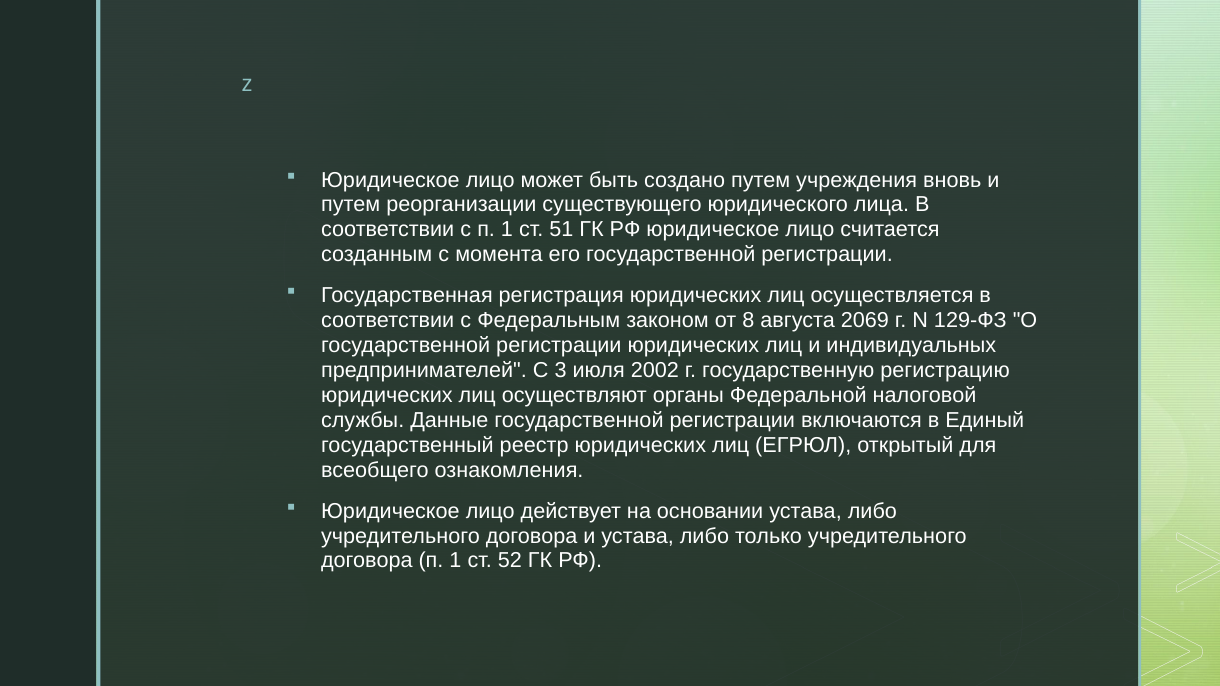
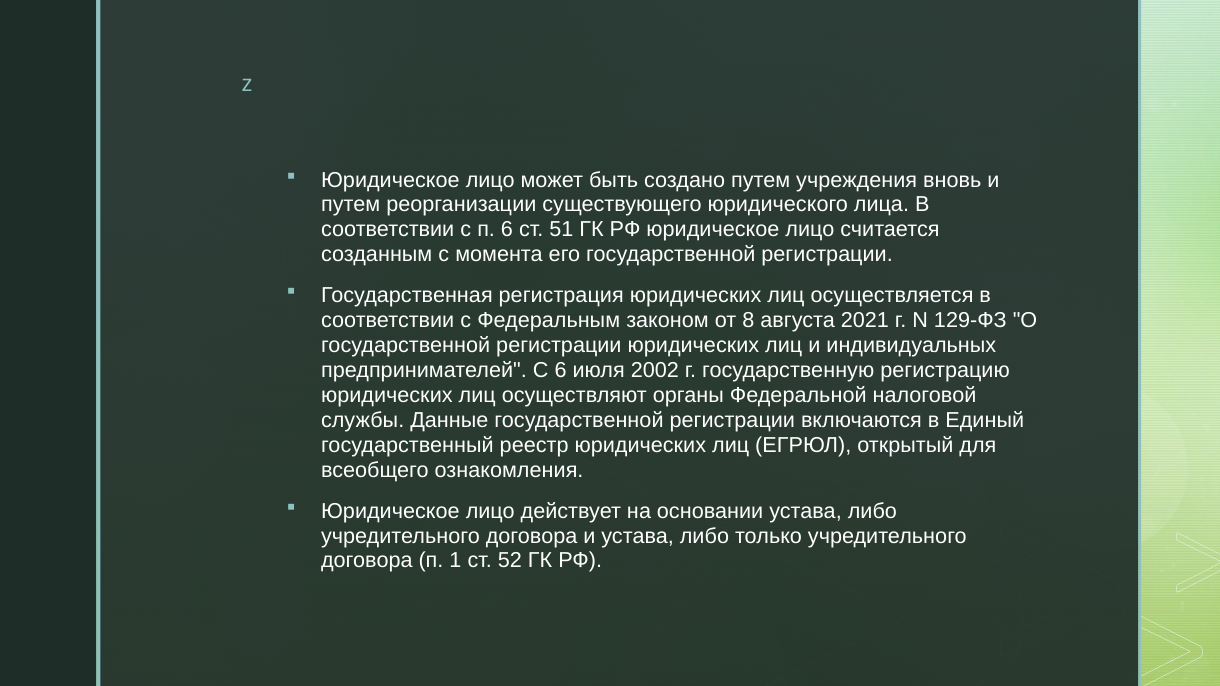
с п 1: 1 -> 6 (507, 230)
2069: 2069 -> 2021 (865, 321)
С 3: 3 -> 6 (561, 370)
